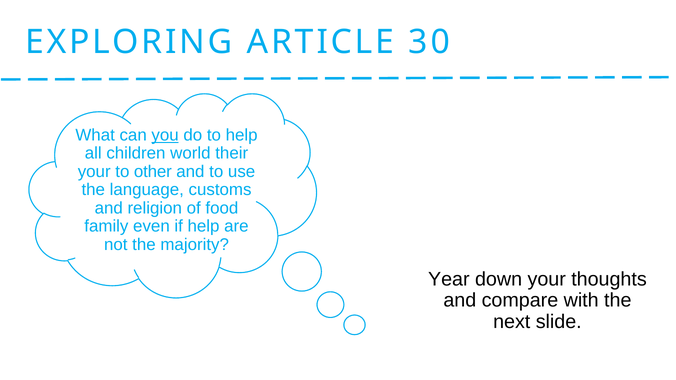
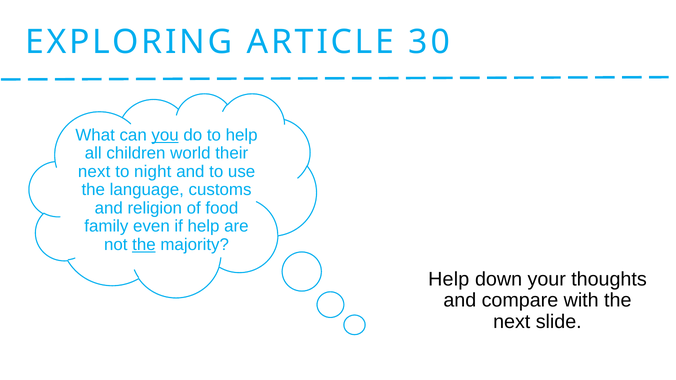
your: your -> next (94, 172)
other: other -> night (153, 172)
the underline: none -> present (144, 245)
Year: Year -> Help (449, 279)
